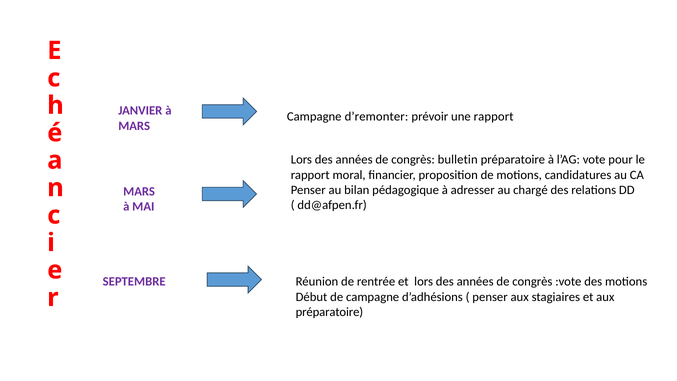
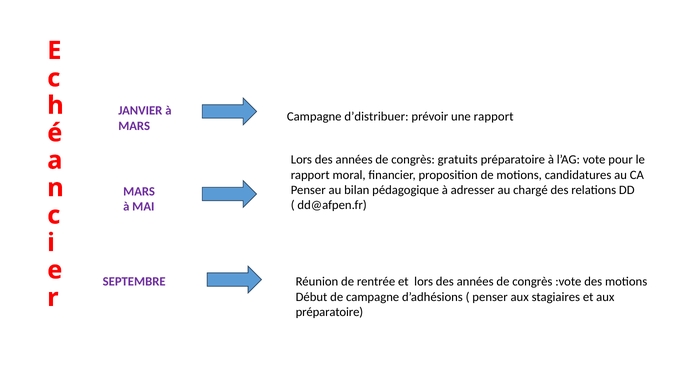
d’remonter: d’remonter -> d’distribuer (377, 116)
bulletin: bulletin -> gratuits (458, 160)
